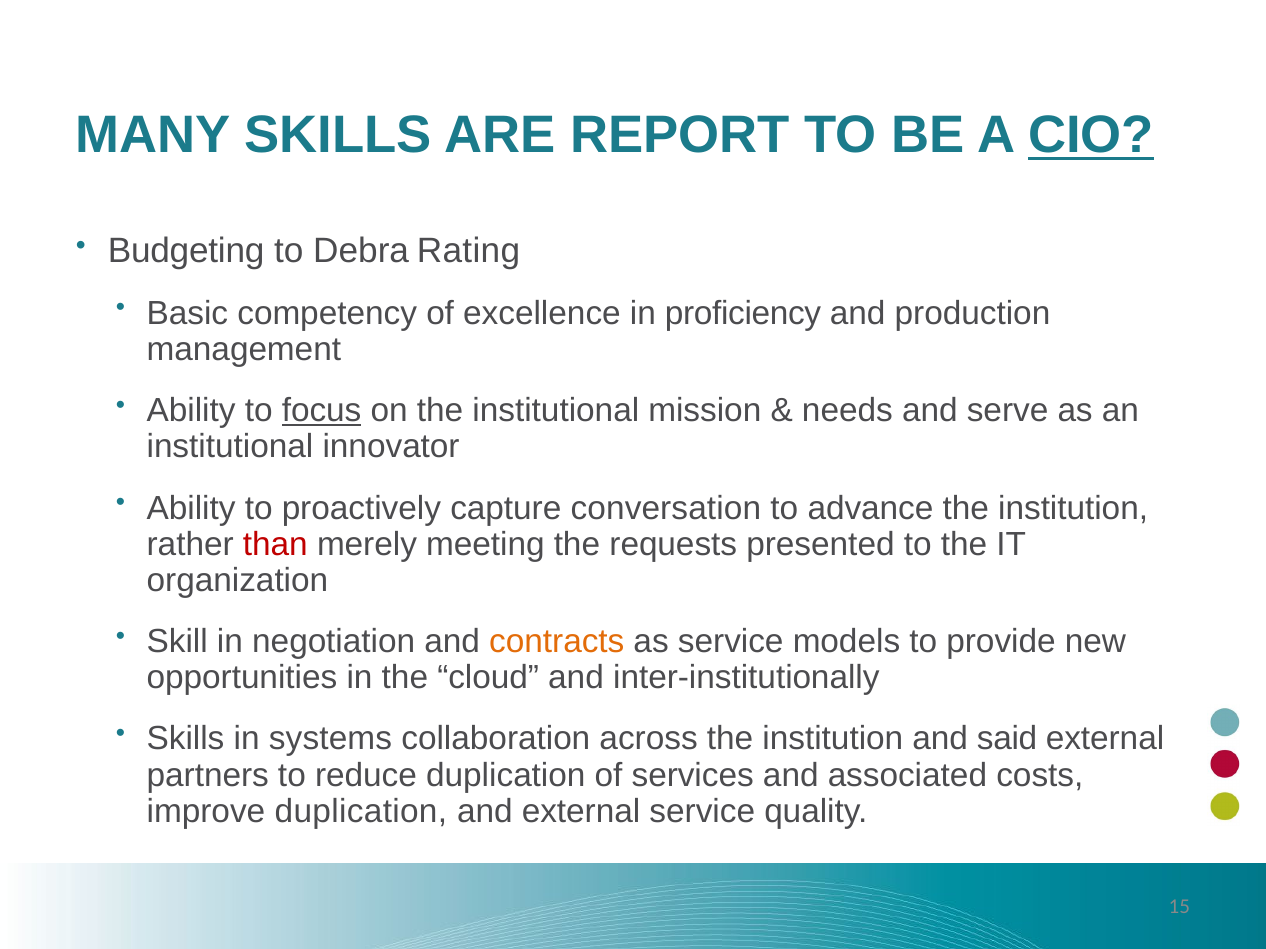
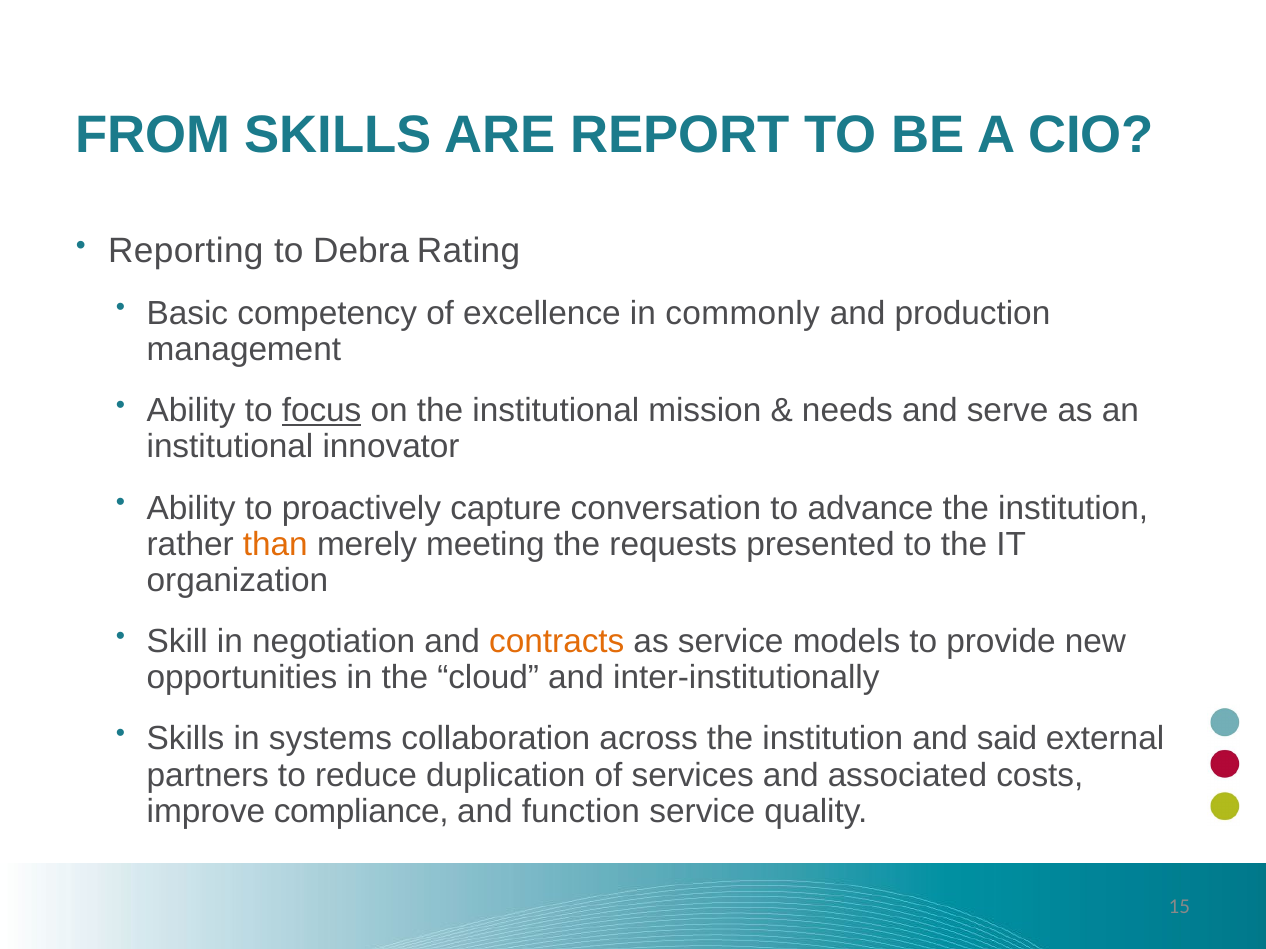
MANY: MANY -> FROM (153, 136)
CIO underline: present -> none (1091, 136)
Budgeting: Budgeting -> Reporting (186, 251)
proficiency: proficiency -> commonly (743, 314)
than colour: red -> orange (275, 544)
improve duplication: duplication -> compliance (361, 812)
and external: external -> function (581, 812)
